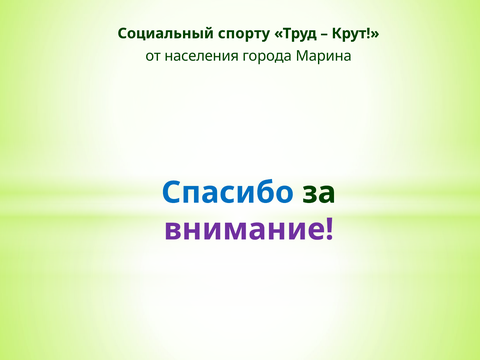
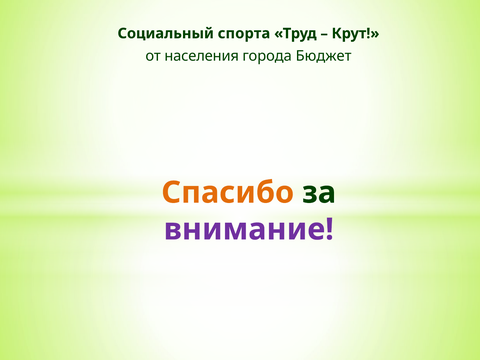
спорту: спорту -> спорта (244, 33)
Марина: Марина -> Бюджет (324, 56)
Спасибо colour: blue -> orange (228, 193)
